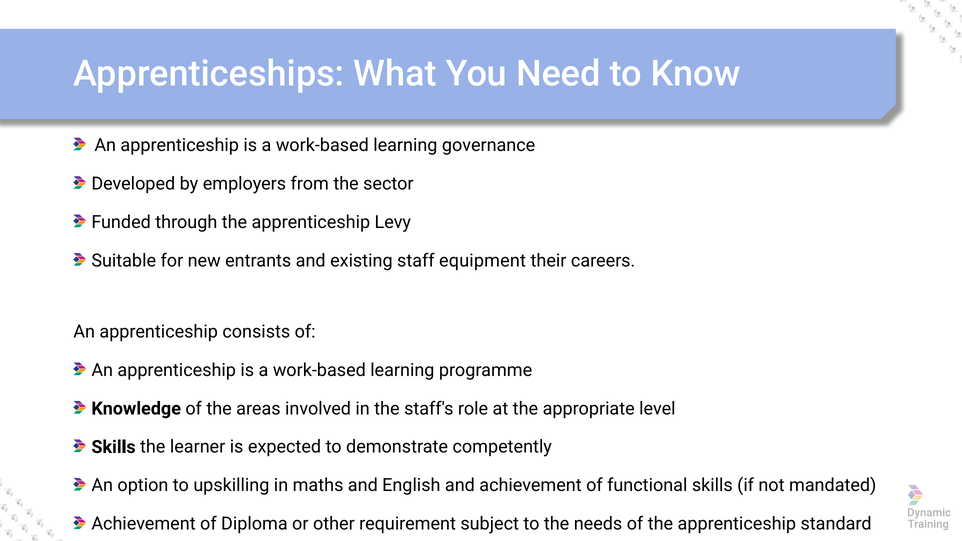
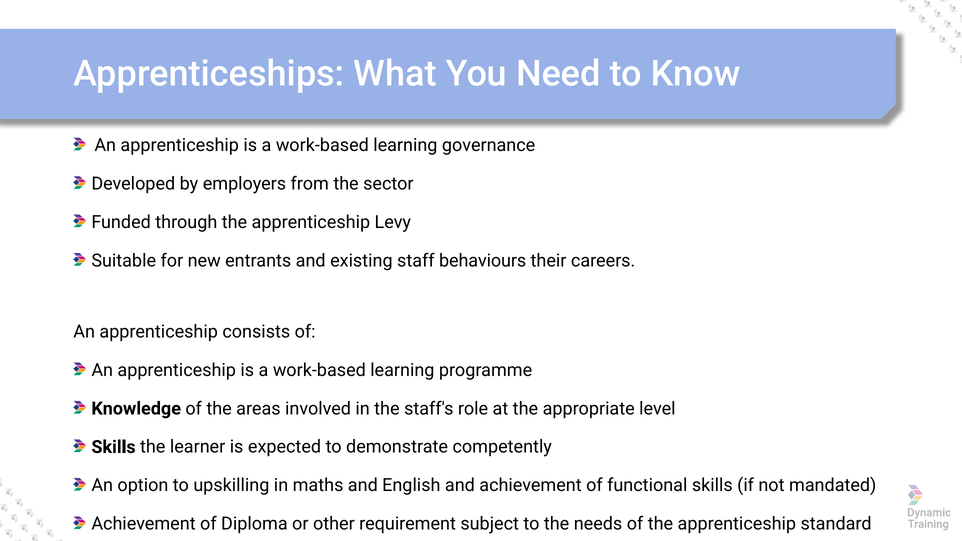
equipment: equipment -> behaviours (483, 261)
